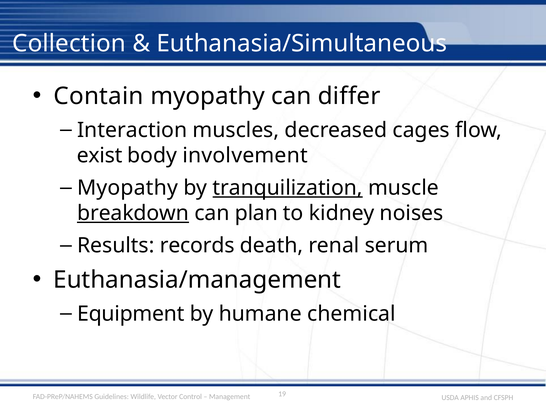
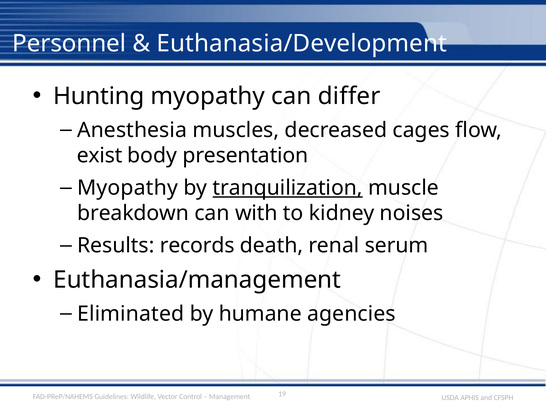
Collection: Collection -> Personnel (69, 44)
Euthanasia/Simultaneous: Euthanasia/Simultaneous -> Euthanasia/Development (302, 44)
Contain: Contain -> Hunting (99, 96)
Interaction: Interaction -> Anesthesia (132, 130)
involvement: involvement -> presentation (245, 156)
breakdown underline: present -> none (133, 214)
plan: plan -> with (256, 214)
Equipment: Equipment -> Eliminated (131, 314)
chemical: chemical -> agencies (351, 314)
